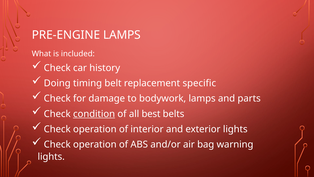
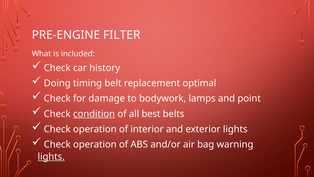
PRE-ENGINE LAMPS: LAMPS -> FILTER (122, 35)
specific: specific -> optimal (199, 83)
parts: parts -> point (249, 98)
lights underline: none -> present (51, 156)
